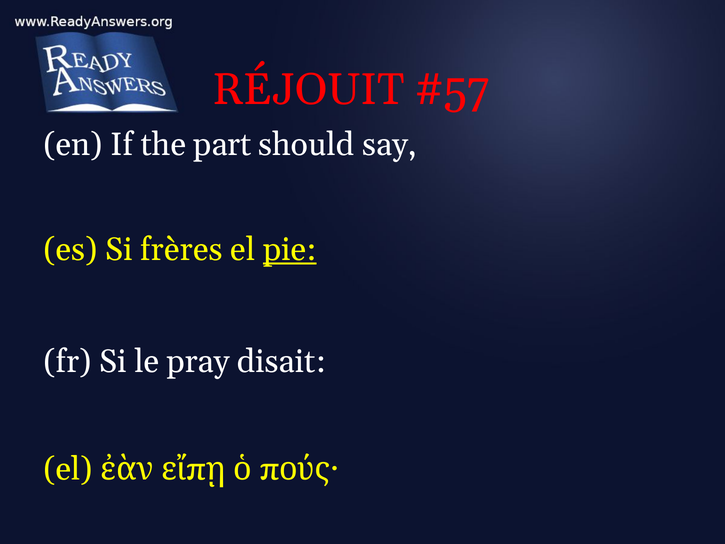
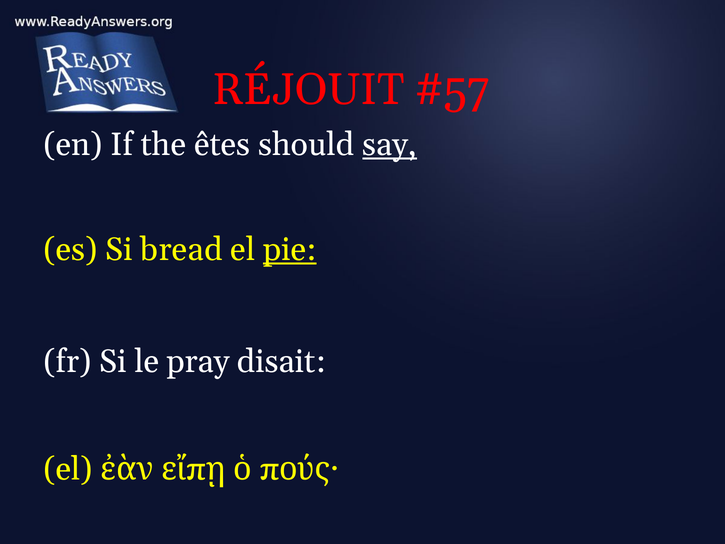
part: part -> êtes (222, 144)
say underline: none -> present (390, 144)
frères: frères -> bread (181, 250)
